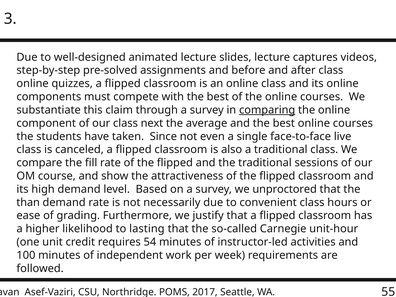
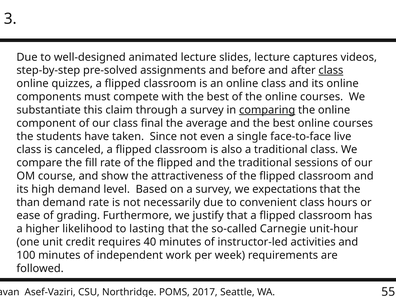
class underline: none -> present (331, 70)
next: next -> final (152, 123)
unproctored: unproctored -> expectations (285, 189)
54: 54 -> 40 (150, 242)
